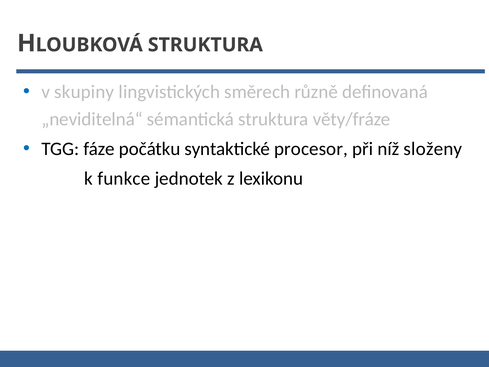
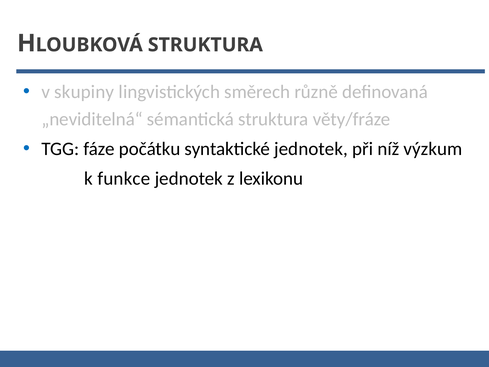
syntaktické procesor: procesor -> jednotek (311, 149)
složeny: složeny -> výzkum (433, 149)
